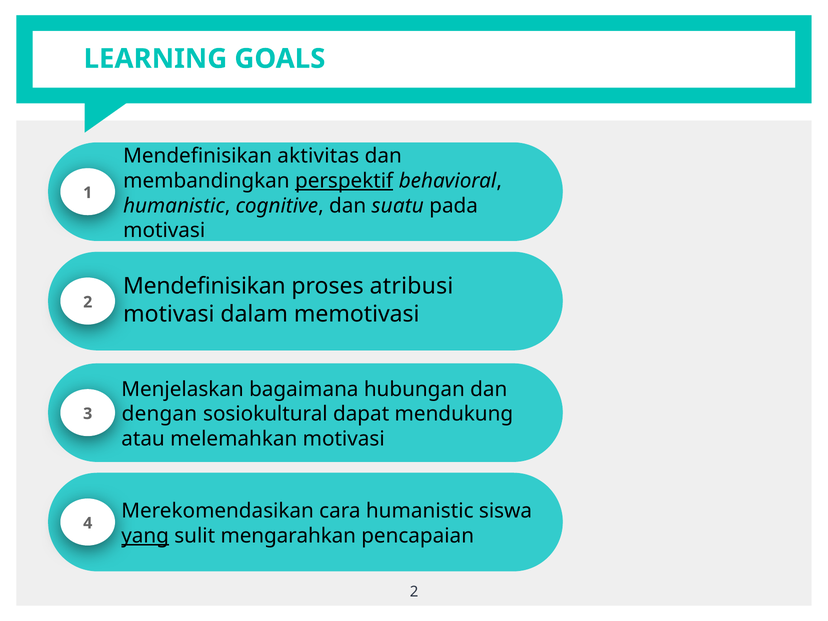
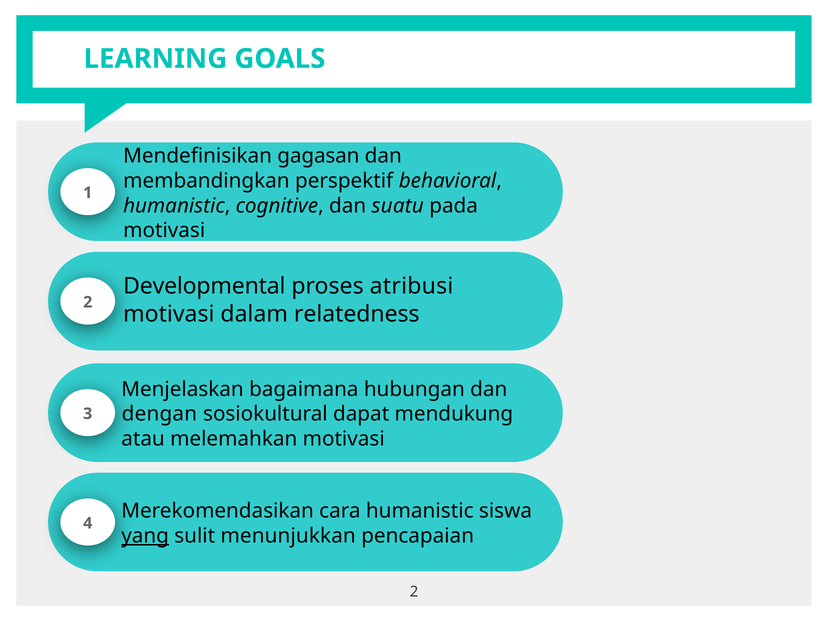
aktivitas: aktivitas -> gagasan (318, 156)
perspektif underline: present -> none (344, 181)
Mendefinisikan: Mendefinisikan -> Developmental (204, 286)
memotivasi: memotivasi -> relatedness (357, 314)
mengarahkan: mengarahkan -> menunjukkan (288, 536)
